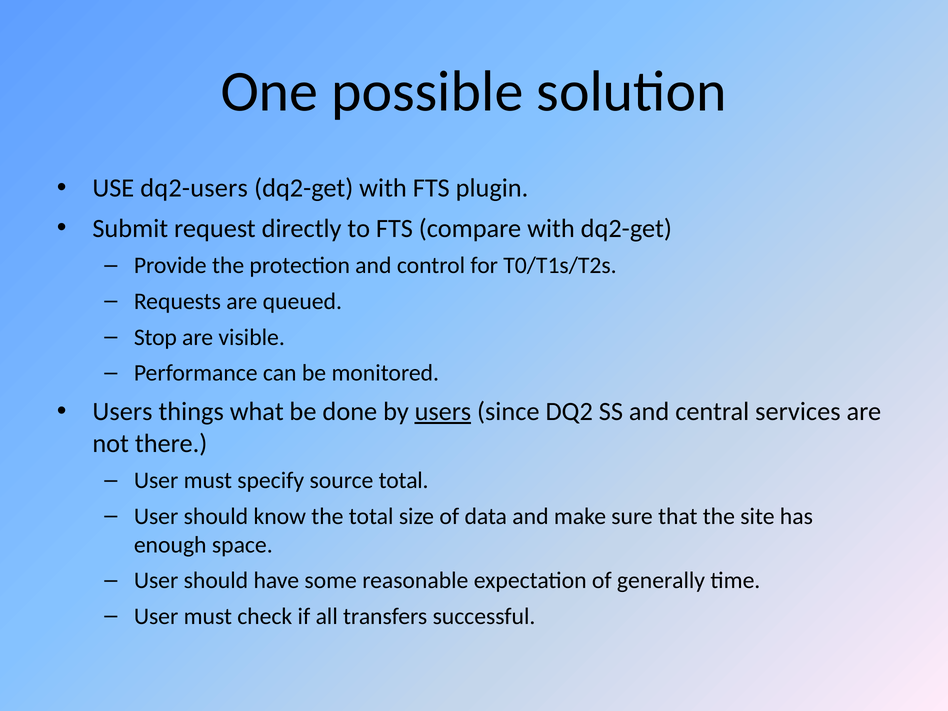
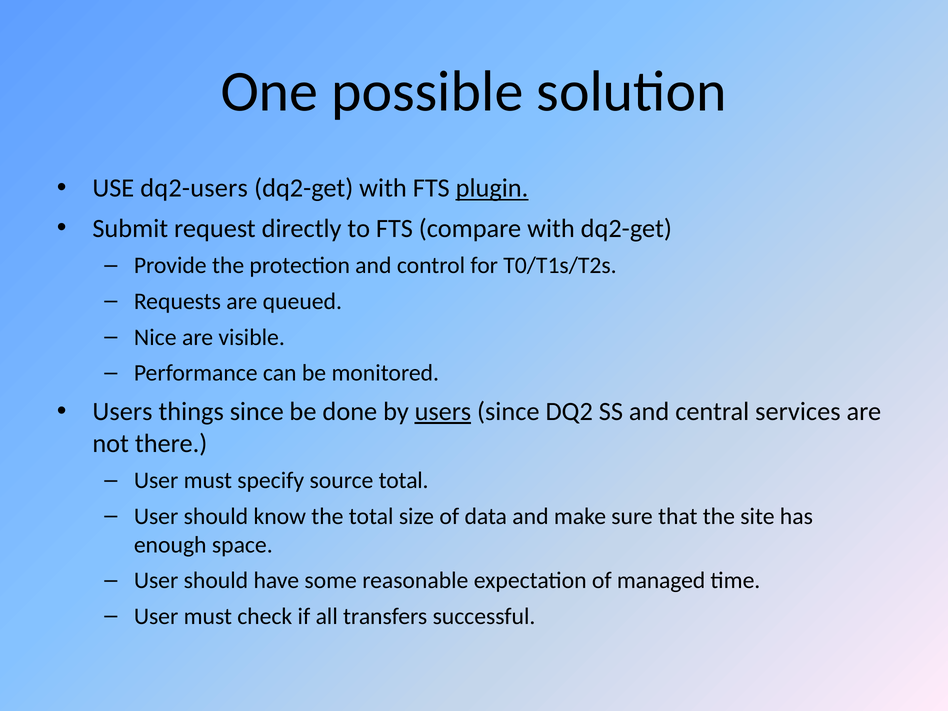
plugin underline: none -> present (492, 188)
Stop: Stop -> Nice (155, 337)
things what: what -> since (257, 412)
generally: generally -> managed (661, 581)
